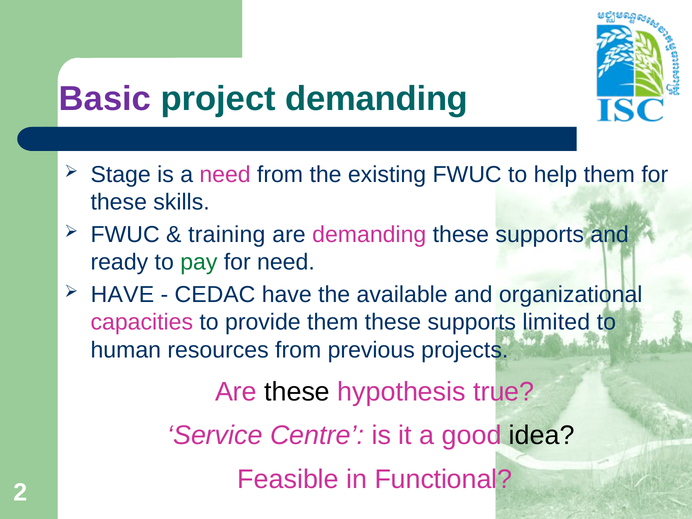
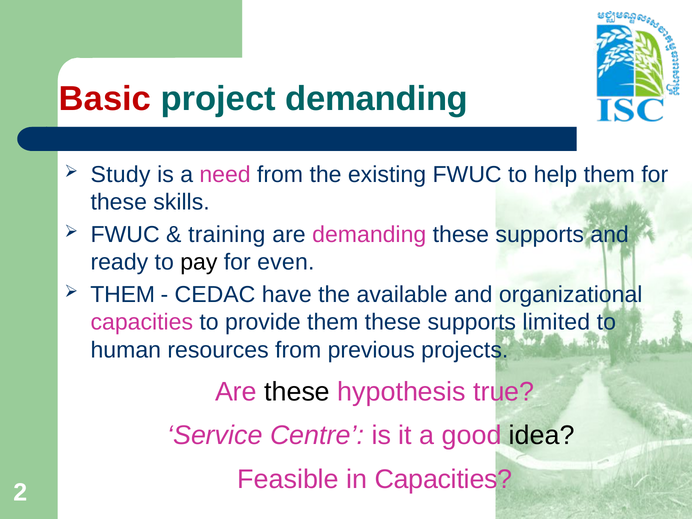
Basic colour: purple -> red (105, 99)
Stage: Stage -> Study (121, 175)
pay colour: green -> black (199, 262)
for need: need -> even (286, 262)
HAVE: HAVE -> THEM (123, 295)
in Functional: Functional -> Capacities (443, 479)
